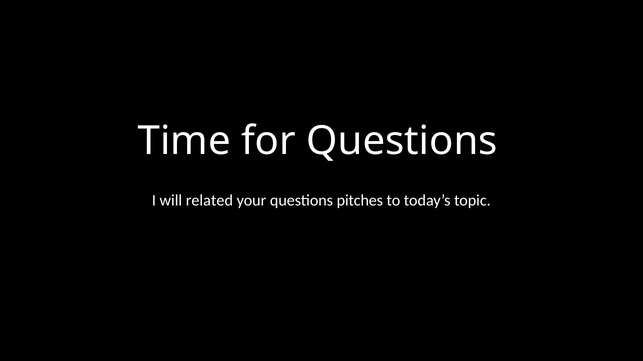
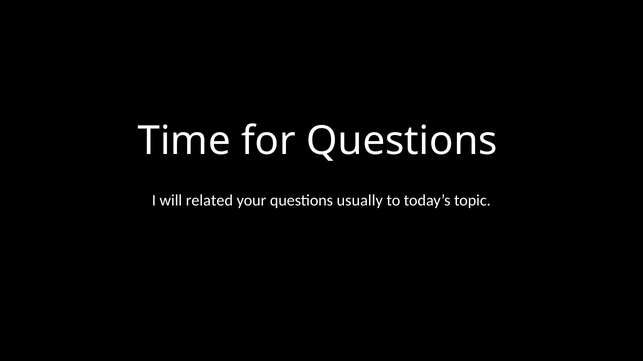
pitches: pitches -> usually (360, 201)
